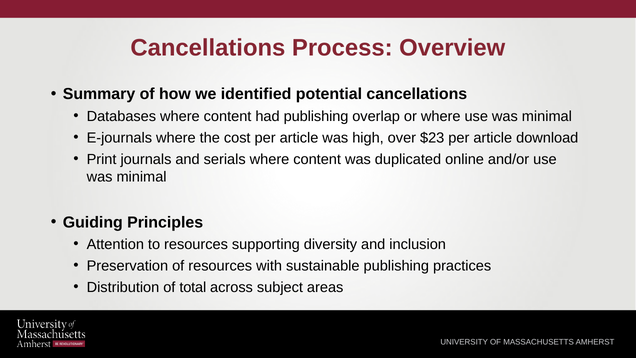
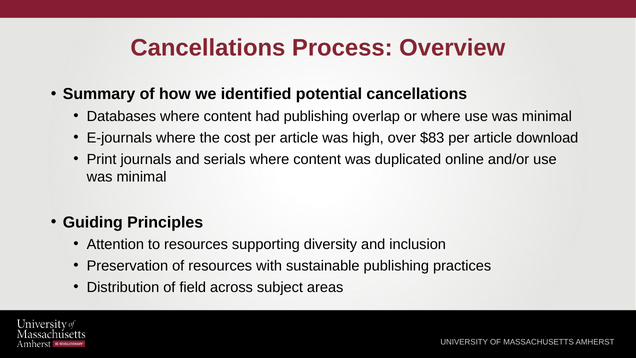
$23: $23 -> $83 (432, 138)
total: total -> field (193, 287)
